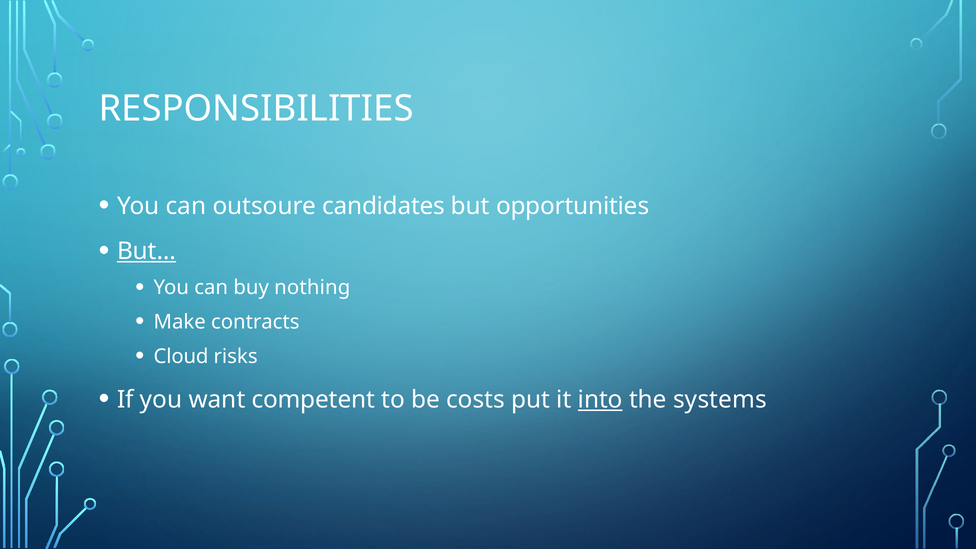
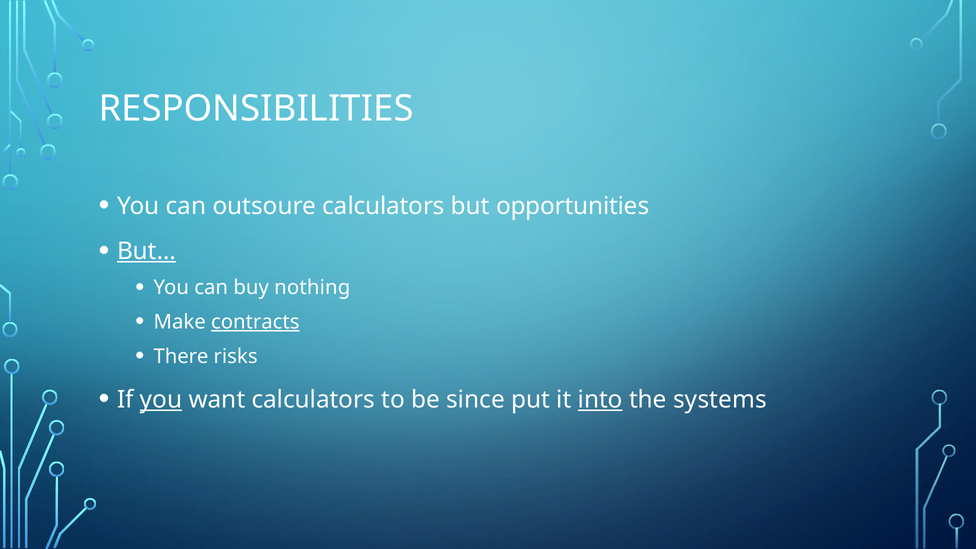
outsoure candidates: candidates -> calculators (384, 206)
contracts underline: none -> present (255, 322)
Cloud: Cloud -> There (181, 356)
you underline: none -> present (161, 400)
want competent: competent -> calculators (313, 400)
costs: costs -> since (476, 400)
